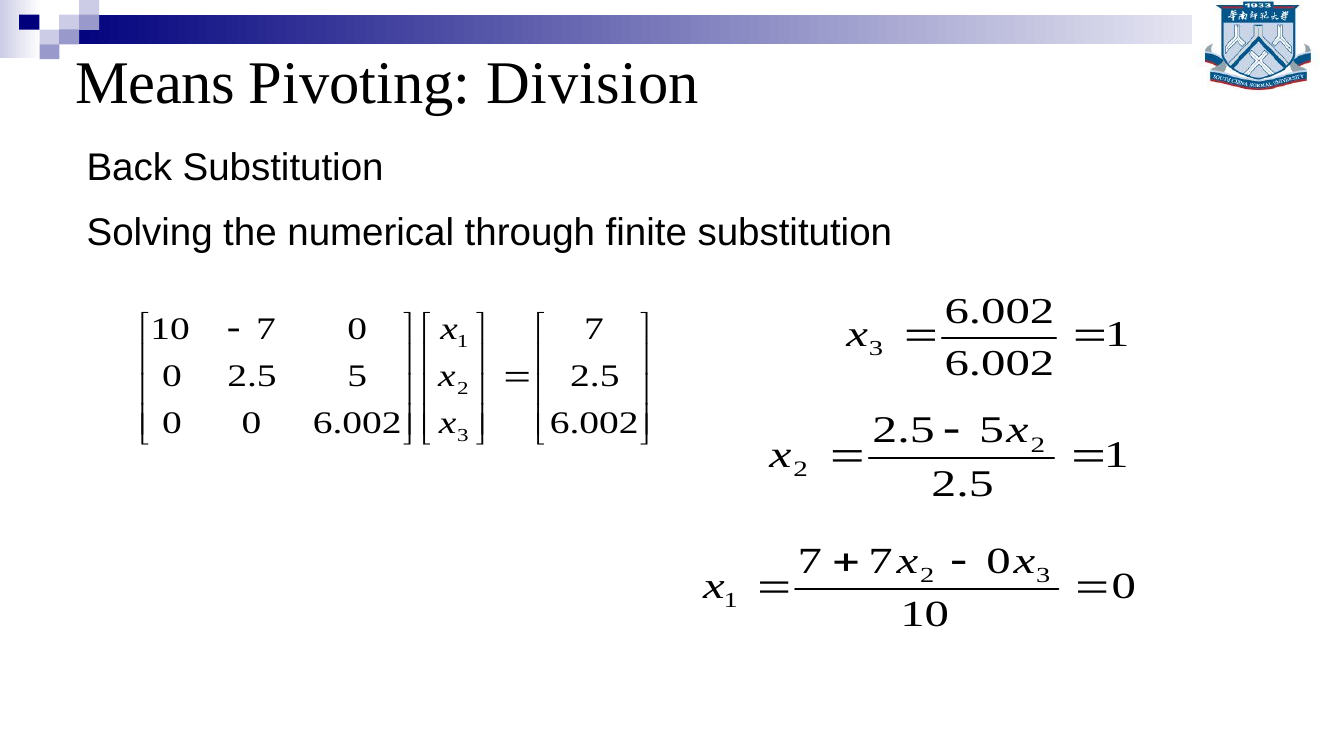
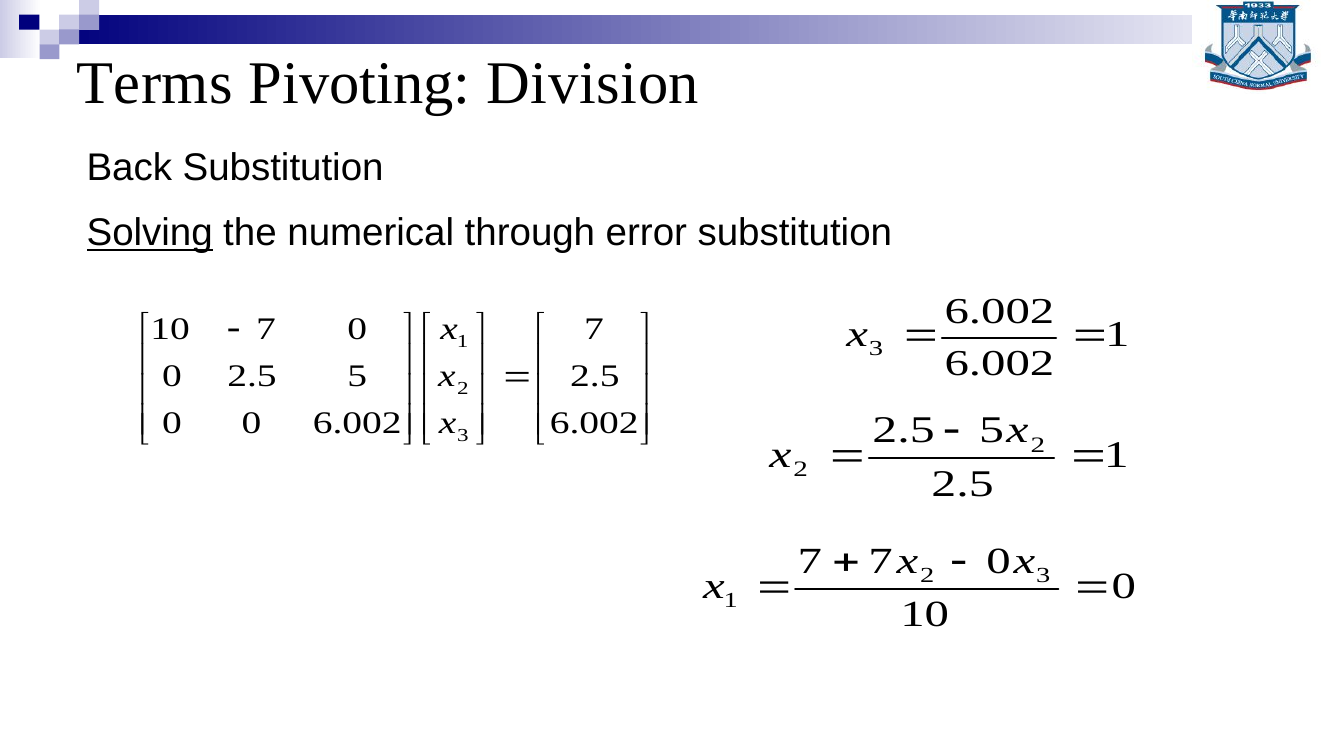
Means: Means -> Terms (155, 83)
Solving underline: none -> present (150, 233)
finite: finite -> error (646, 233)
